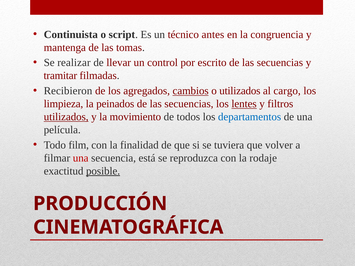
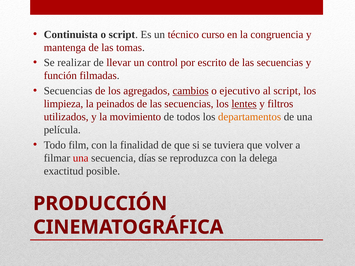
antes: antes -> curso (213, 35)
tramitar: tramitar -> función (60, 76)
Recibieron: Recibieron -> Secuencias (68, 91)
o utilizados: utilizados -> ejecutivo (240, 91)
al cargo: cargo -> script (287, 91)
utilizados underline: present -> none (66, 117)
departamentos colour: blue -> orange (250, 117)
está: está -> días (147, 158)
rodaje: rodaje -> delega (263, 158)
posible underline: present -> none (103, 171)
